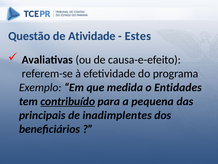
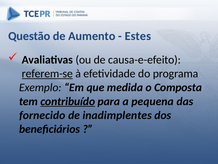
Atividade: Atividade -> Aumento (92, 36)
referem-se underline: none -> present (47, 73)
Entidades: Entidades -> Composta (178, 87)
principais: principais -> fornecido (42, 115)
